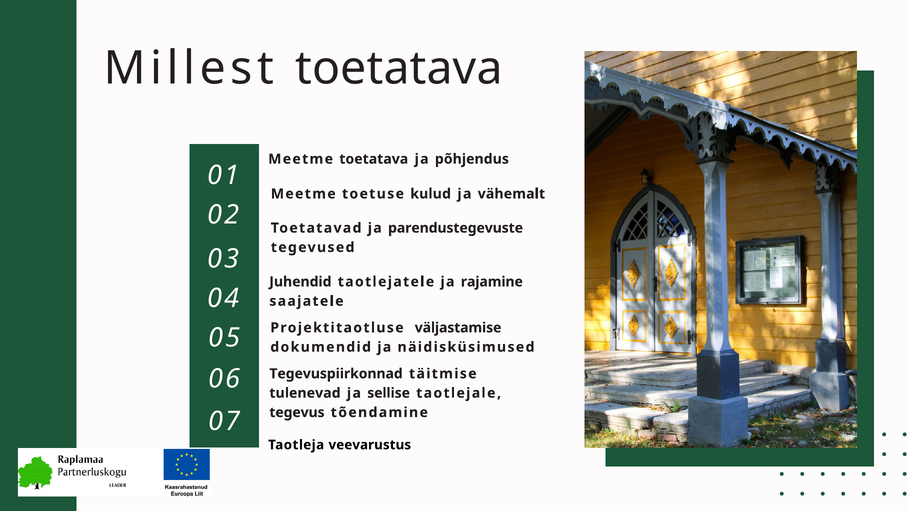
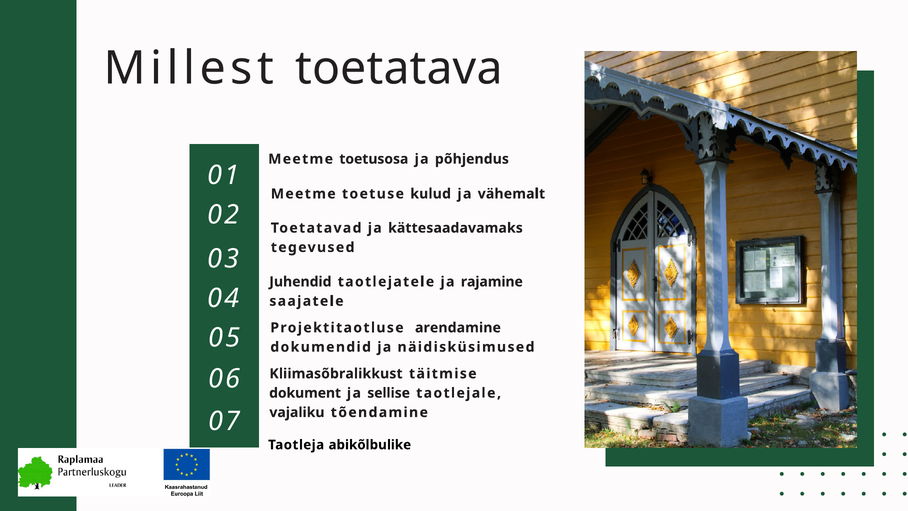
Meetme toetatava: toetatava -> toetusosa (374, 159)
parendustegevuste: parendustegevuste -> kättesaadavamaks (455, 228)
väljastamise: väljastamise -> arendamine (458, 328)
Tegevuspiirkonnad: Tegevuspiirkonnad -> Kliimasõbralikkust (336, 374)
tulenevad: tulenevad -> dokument (305, 393)
tegevus: tegevus -> vajaliku (297, 412)
veevarustus: veevarustus -> abikõlbulike (370, 445)
